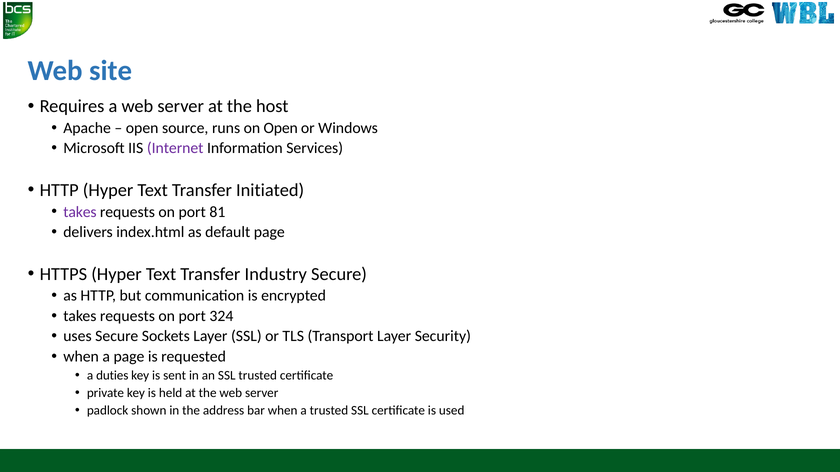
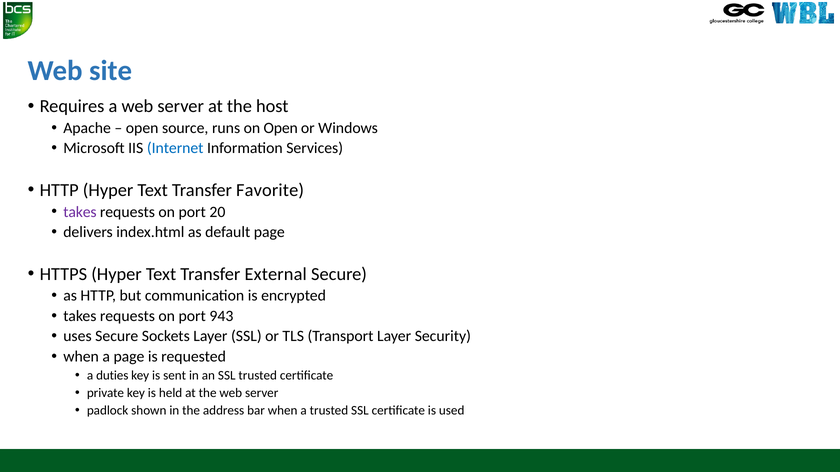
Internet colour: purple -> blue (175, 148)
Initiated: Initiated -> Favorite (270, 190)
81: 81 -> 20 (217, 212)
Industry: Industry -> External (276, 274)
324: 324 -> 943 (221, 316)
